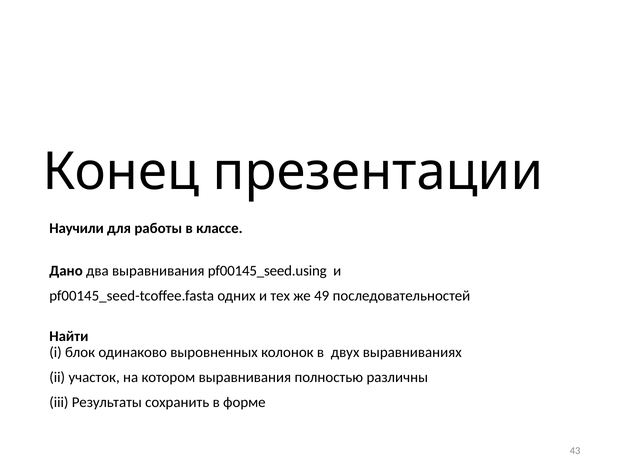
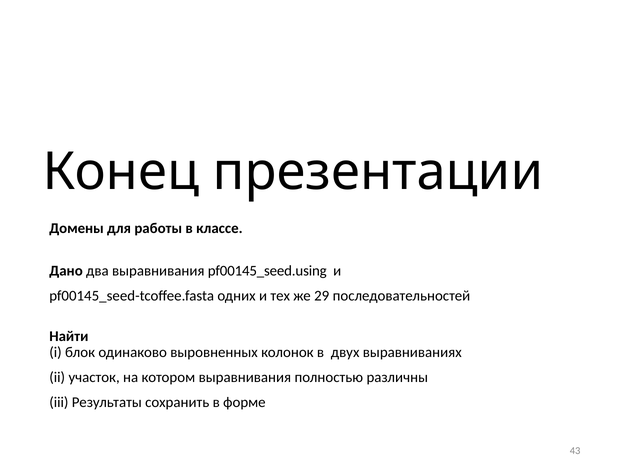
Научили: Научили -> Домены (77, 228)
49: 49 -> 29 (322, 296)
